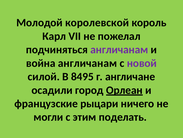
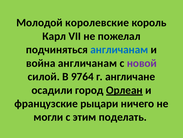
королевской: королевской -> королевские (97, 23)
англичанам colour: purple -> blue (119, 49)
8495: 8495 -> 9764 (82, 76)
